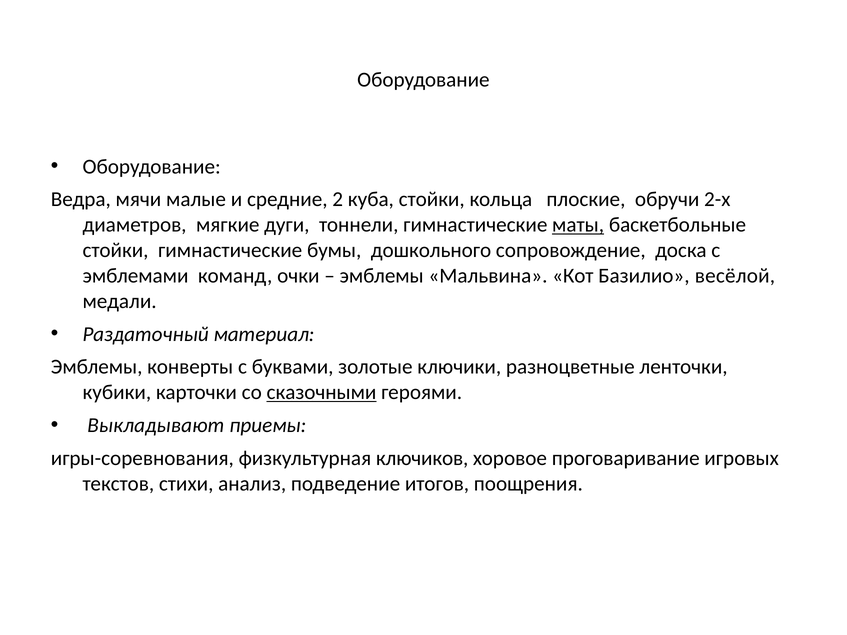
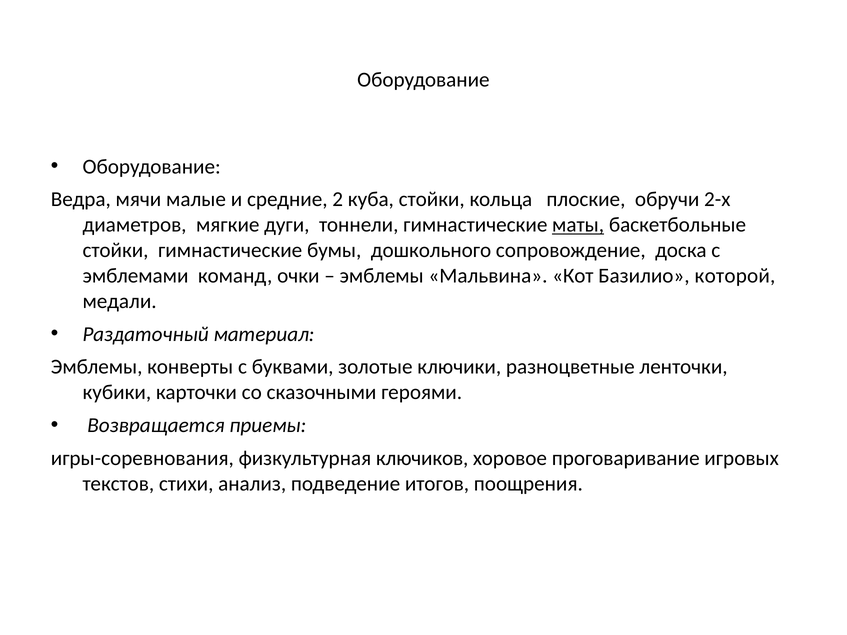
весёлой: весёлой -> которой (735, 276)
сказочными underline: present -> none (321, 393)
Выкладывают: Выкладывают -> Возвращается (156, 425)
